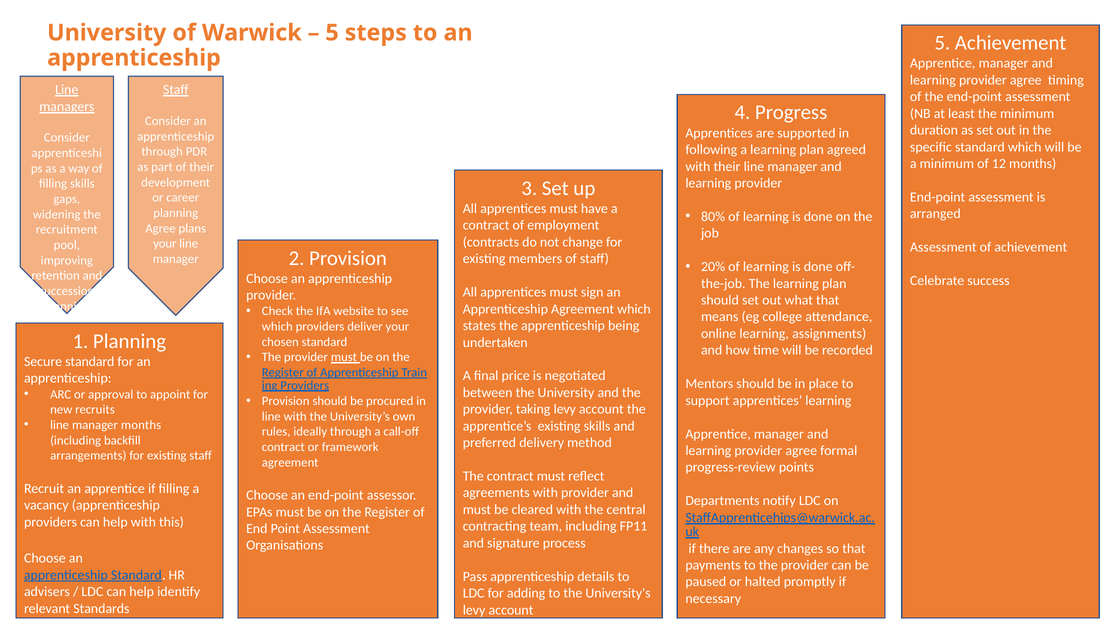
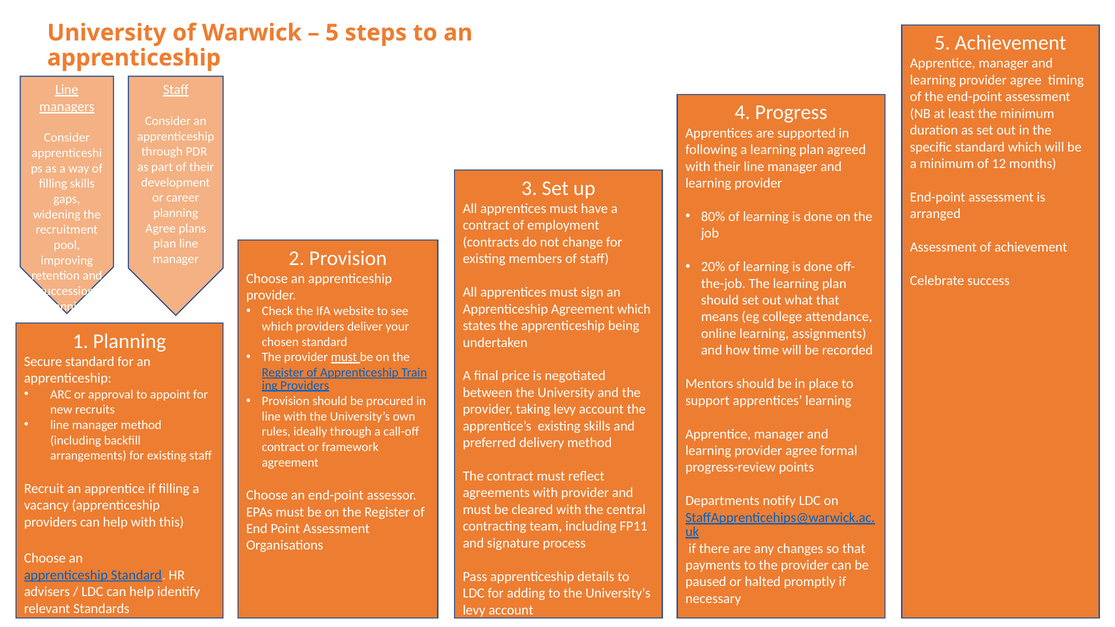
your: your -> plan (165, 244)
manager months: months -> method (141, 425)
